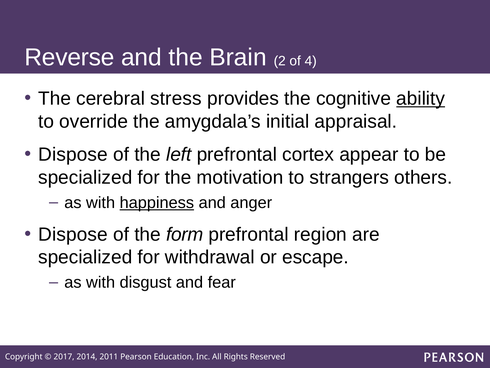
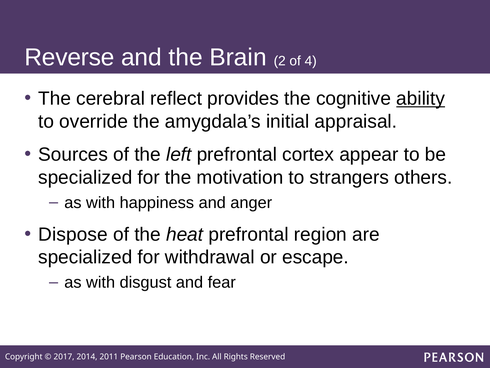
stress: stress -> reflect (176, 99)
Dispose: Dispose -> Sources (73, 154)
happiness underline: present -> none (157, 203)
form: form -> heat (185, 234)
